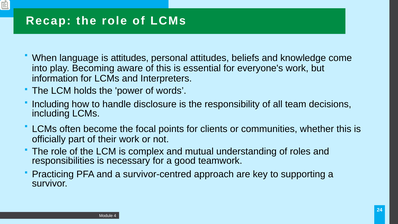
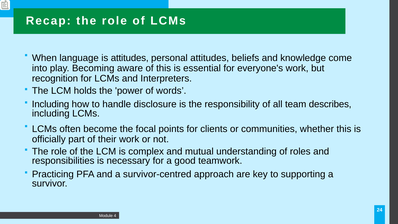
information: information -> recognition (55, 78)
decisions: decisions -> describes (330, 104)
